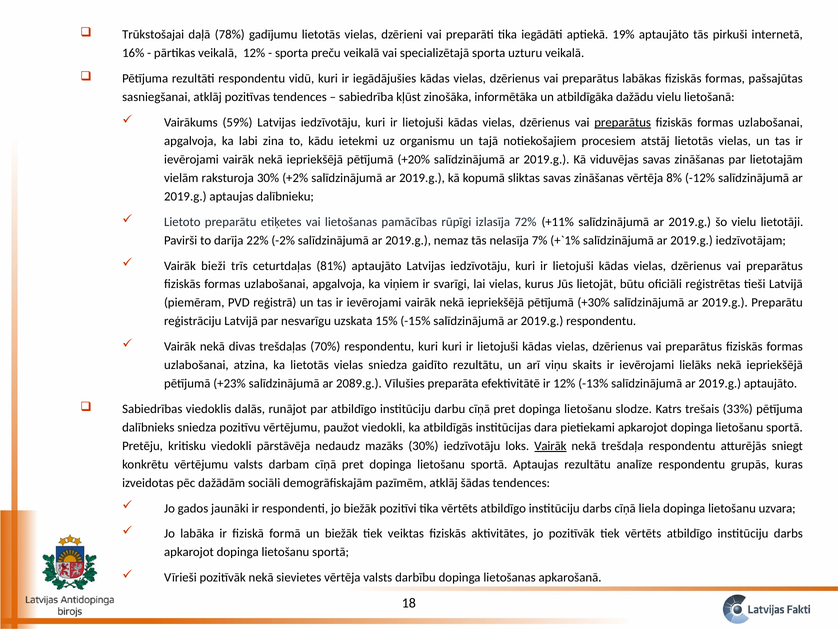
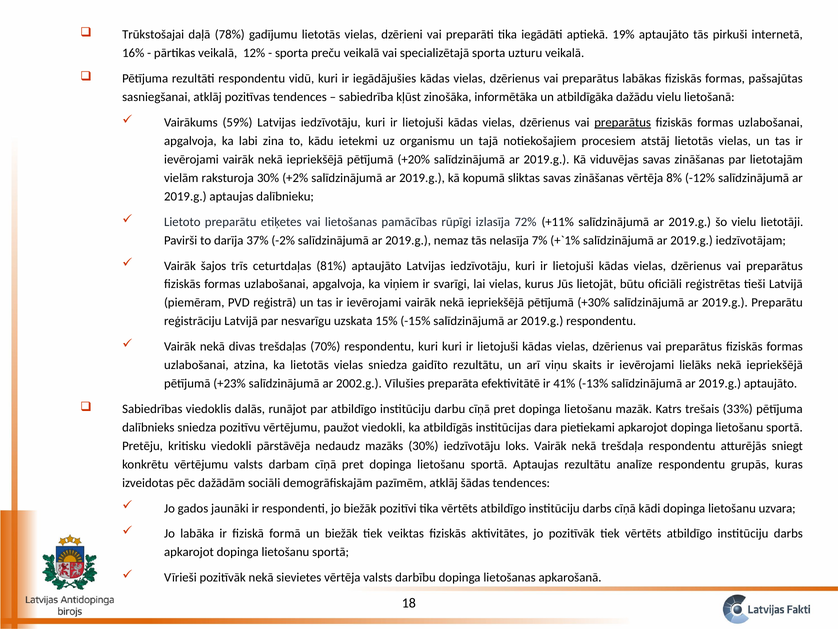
22%: 22% -> 37% (257, 240)
bieži: bieži -> šajos (214, 266)
2089.g: 2089.g -> 2002.g (359, 383)
ir 12%: 12% -> 41% (564, 383)
slodze: slodze -> mazāk (634, 409)
Vairāk underline: present -> none (550, 446)
liela: liela -> kādi (650, 508)
